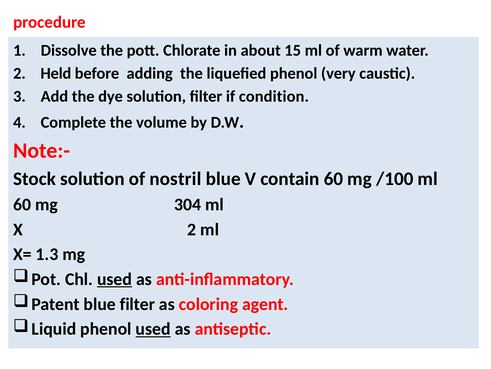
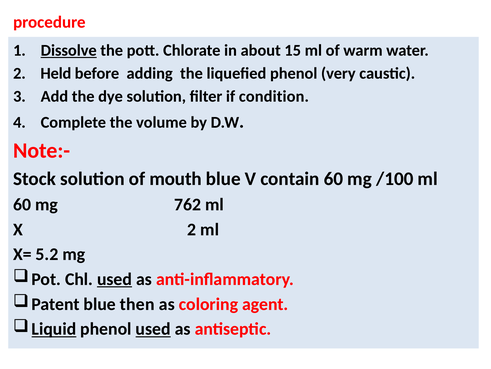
Dissolve underline: none -> present (69, 50)
nostril: nostril -> mouth (176, 179)
304: 304 -> 762 (188, 204)
1.3: 1.3 -> 5.2 (47, 254)
blue filter: filter -> then (137, 304)
Liquid underline: none -> present (54, 328)
